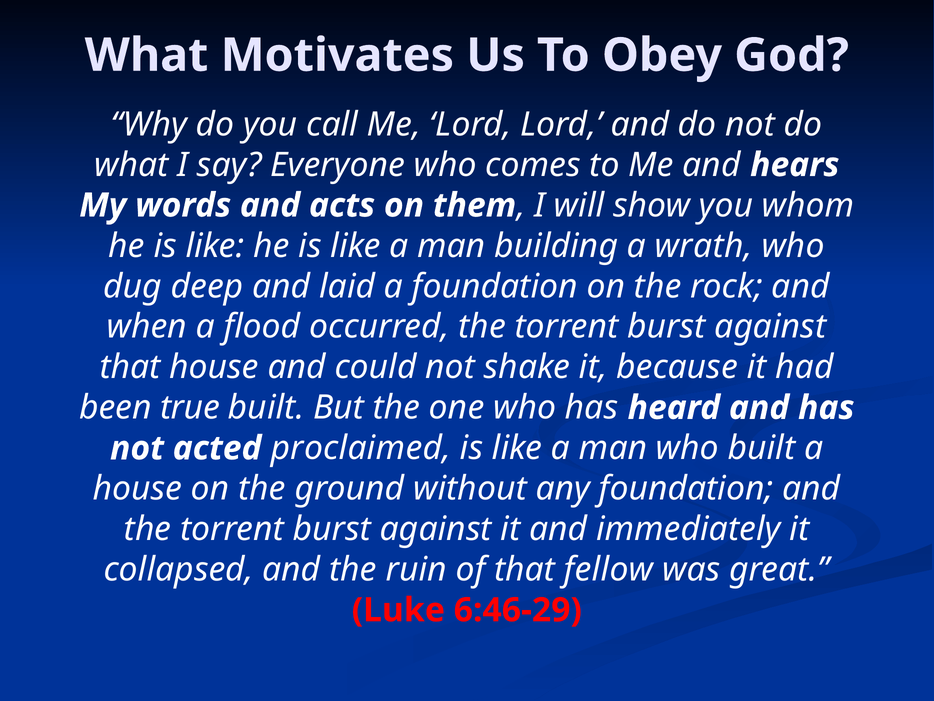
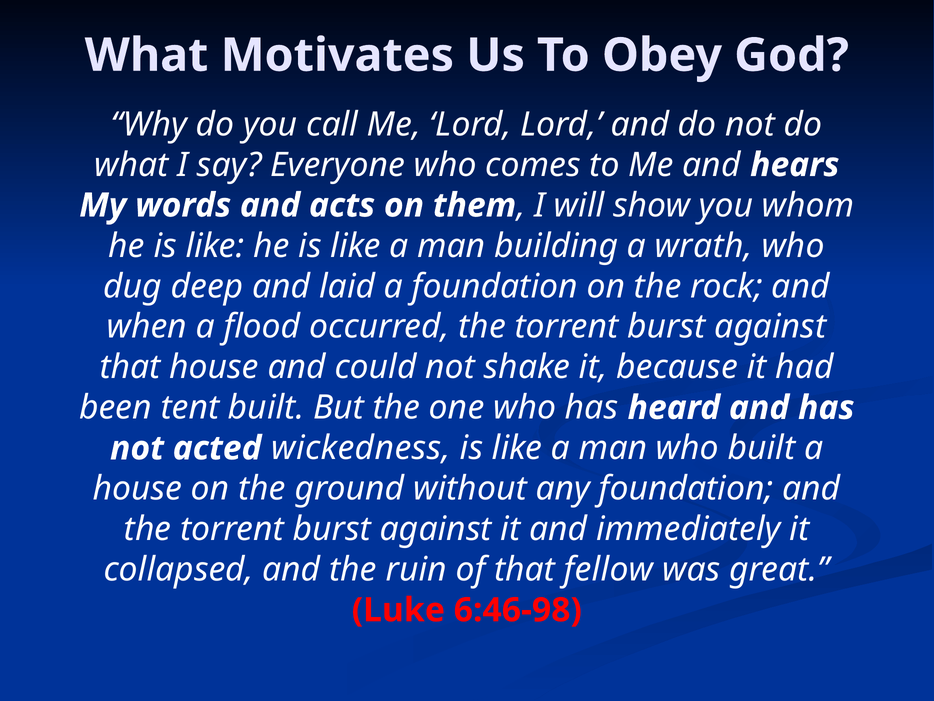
true: true -> tent (190, 408)
proclaimed: proclaimed -> wickedness (361, 448)
6:46-29: 6:46-29 -> 6:46-98 (518, 610)
